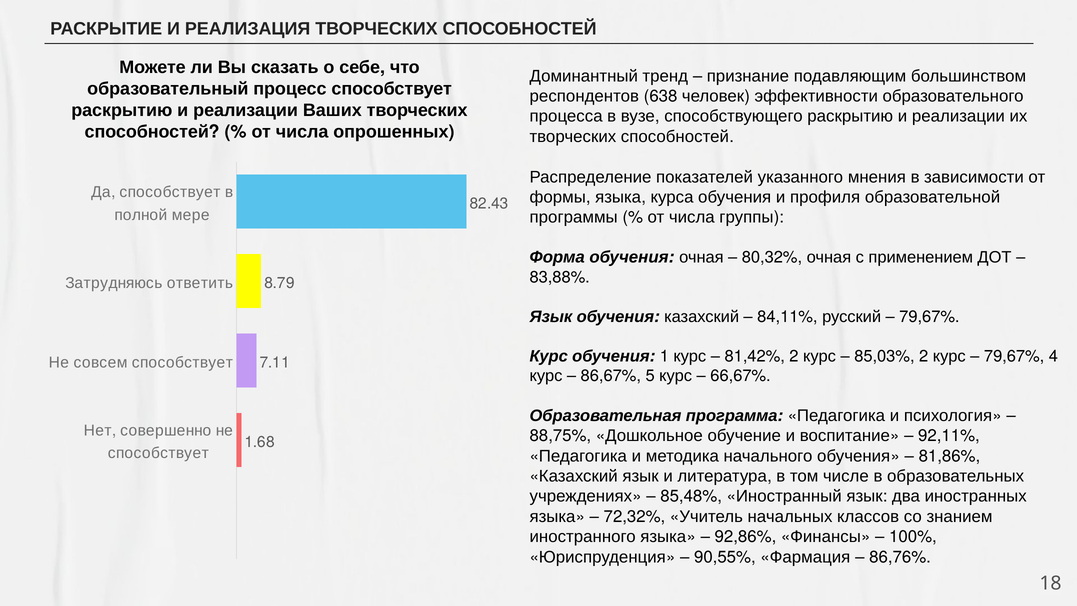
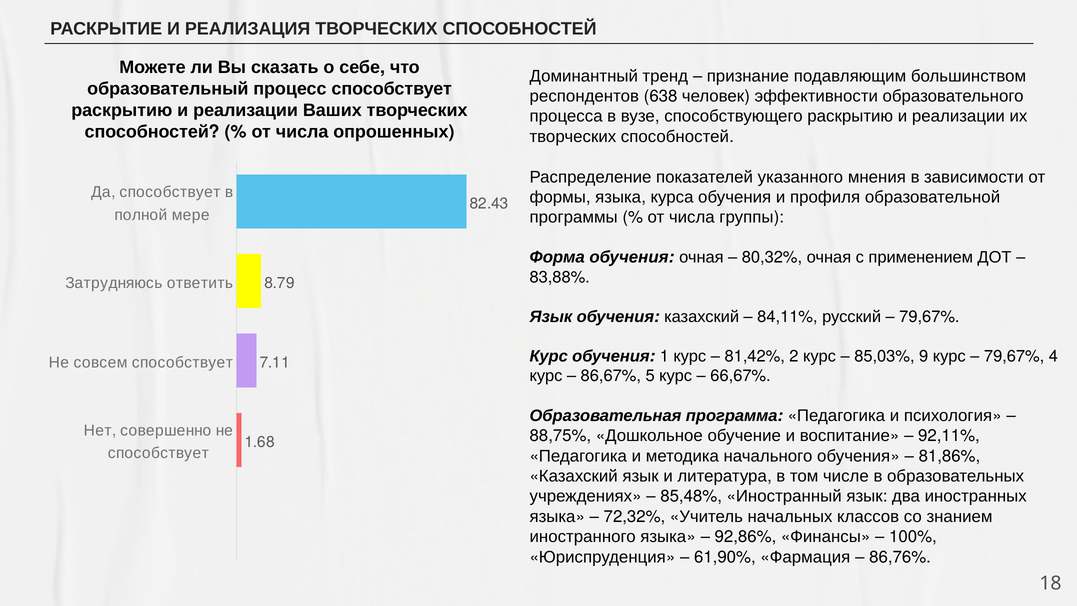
85,03% 2: 2 -> 9 (924, 356)
90,55%: 90,55% -> 61,90% (725, 557)
